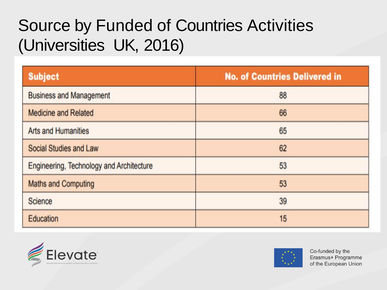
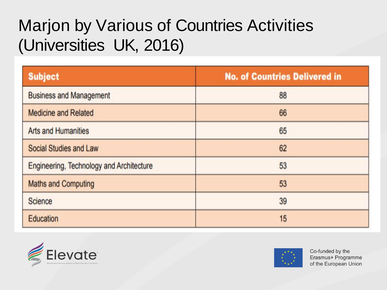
Source: Source -> Marjon (44, 26)
Funded: Funded -> Various (124, 26)
